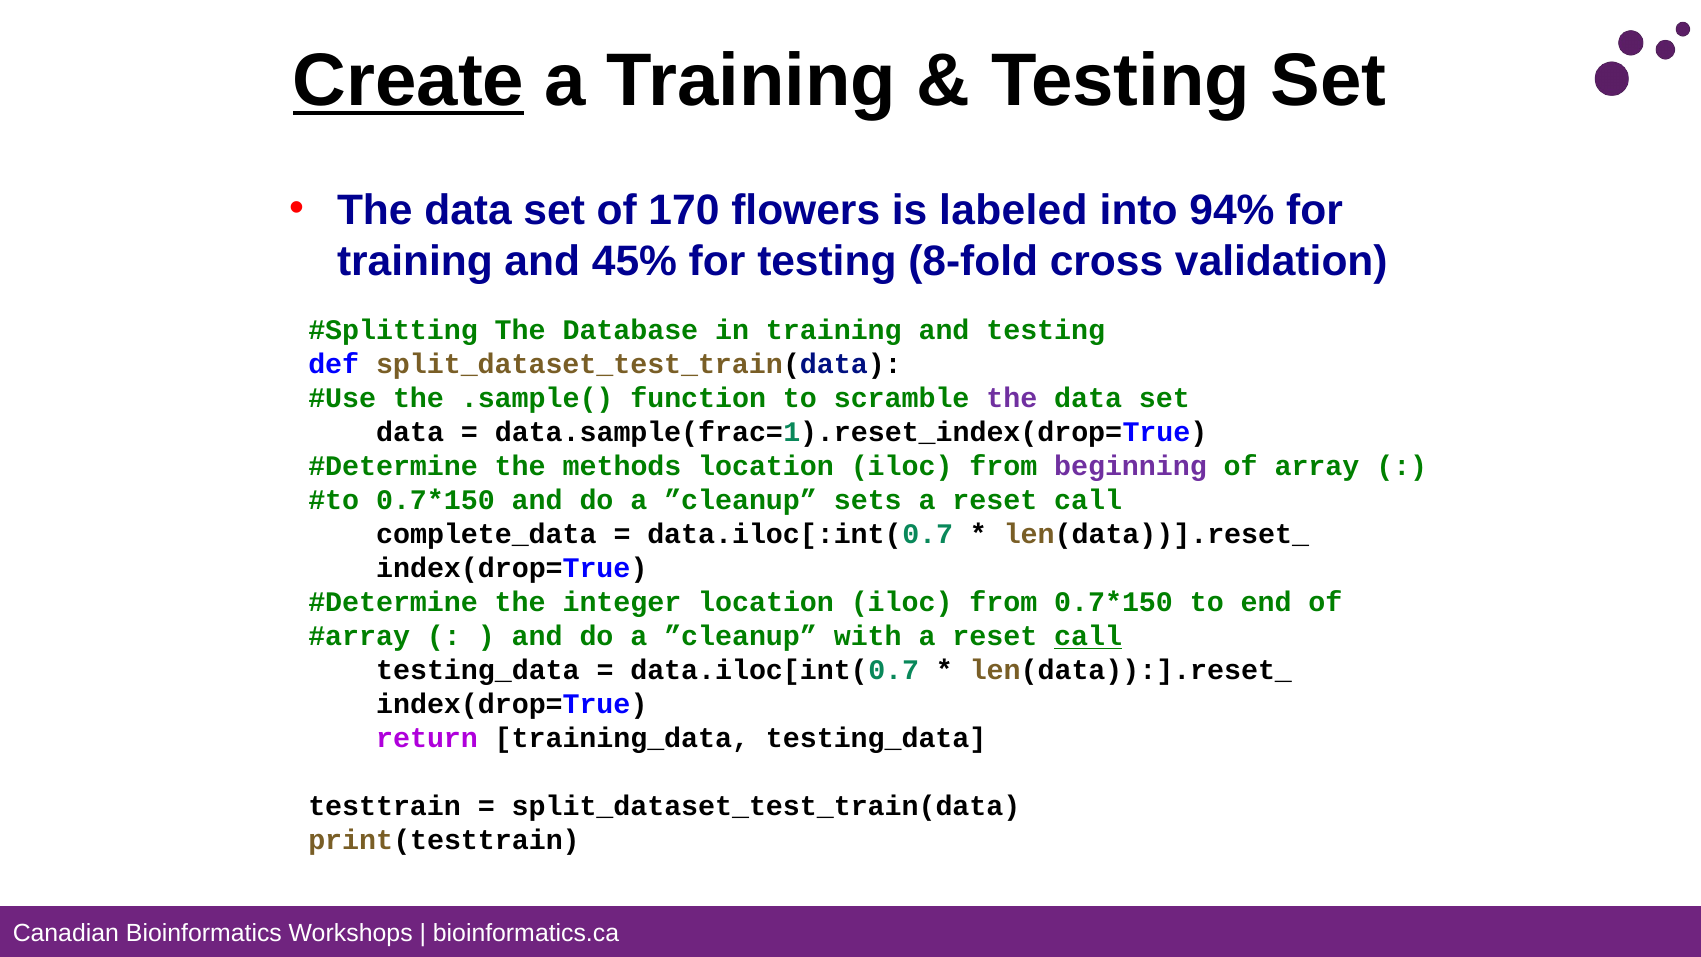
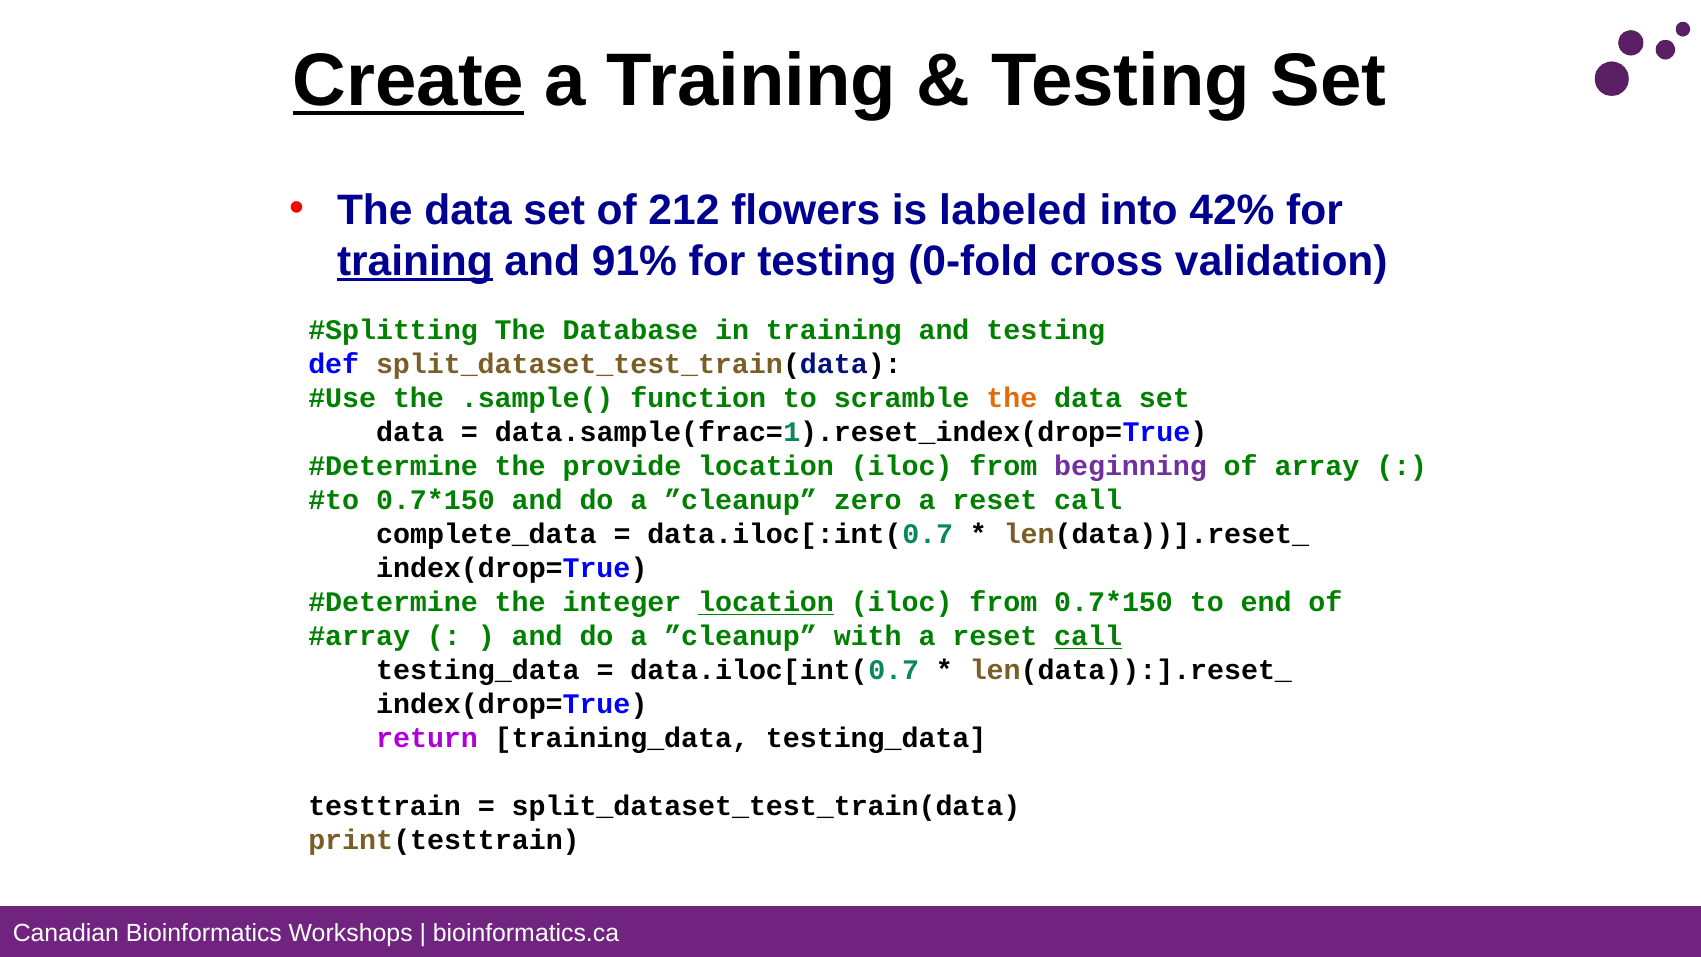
170: 170 -> 212 (684, 210)
94%: 94% -> 42% (1232, 210)
training underline: none -> present (415, 261)
45%: 45% -> 91% (634, 261)
8-fold: 8-fold -> 0-fold (973, 261)
the colour: purple -> orange (1012, 398)
methods: methods -> provide (622, 466)
sets: sets -> zero (868, 500)
location underline: none -> present (766, 602)
